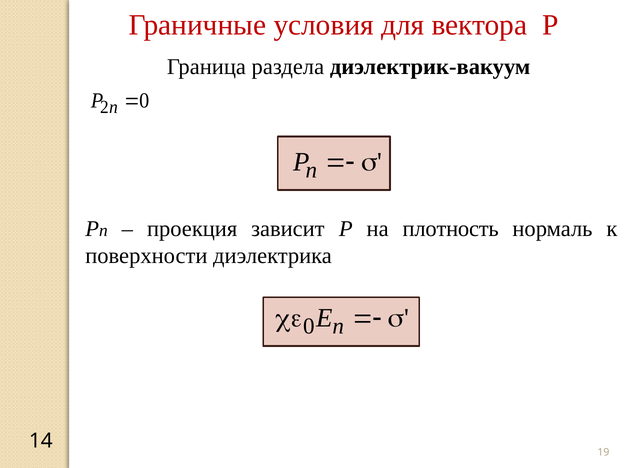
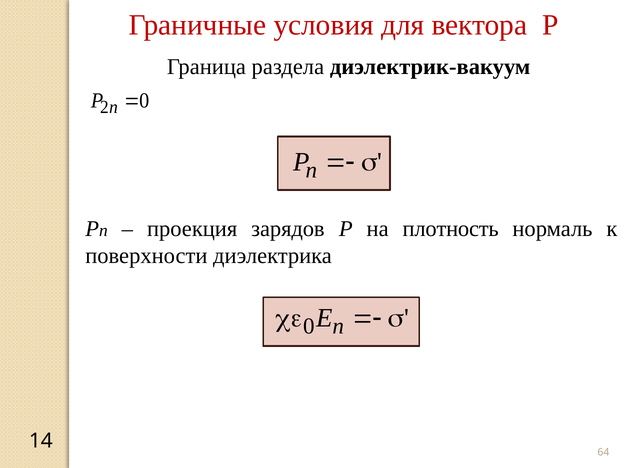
зависит: зависит -> зарядов (288, 229)
19: 19 -> 64 (603, 453)
